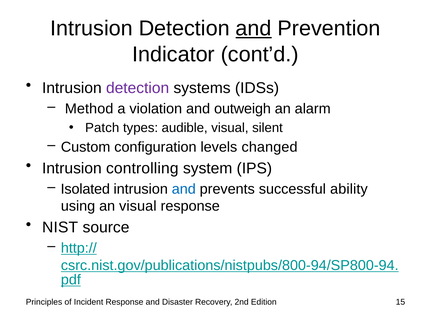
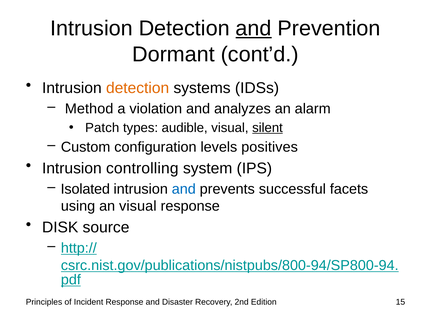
Indicator: Indicator -> Dormant (174, 54)
detection colour: purple -> orange (138, 88)
outweigh: outweigh -> analyzes (242, 109)
silent underline: none -> present (267, 128)
changed: changed -> positives (270, 147)
ability: ability -> facets (349, 189)
NIST: NIST -> DISK (60, 228)
